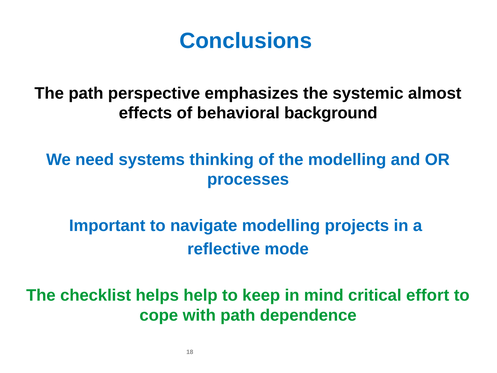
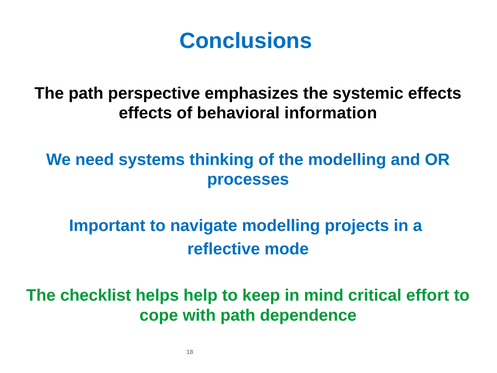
systemic almost: almost -> effects (435, 93)
background: background -> information (331, 113)
